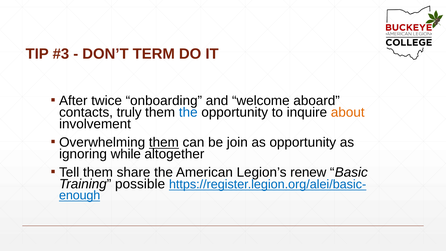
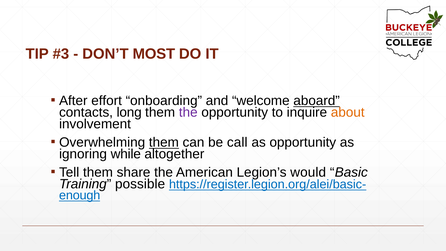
TERM: TERM -> MOST (154, 54)
twice: twice -> effort (107, 101)
aboard underline: none -> present (317, 101)
truly: truly -> long (129, 112)
the colour: blue -> purple (188, 112)
join: join -> call (237, 142)
renew: renew -> would (308, 172)
